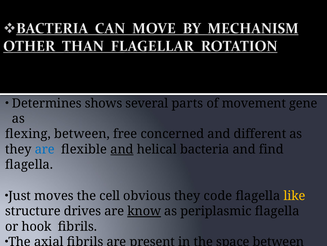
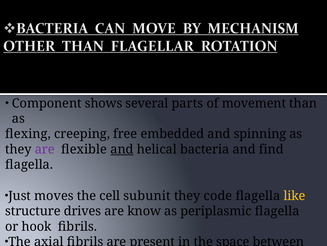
Determines: Determines -> Component (47, 103)
gene: gene -> than (303, 103)
flexing between: between -> creeping (82, 134)
concerned: concerned -> embedded (172, 134)
different: different -> spinning (260, 134)
are colour: blue -> purple (45, 149)
obvious: obvious -> subunit (147, 195)
know underline: present -> none (144, 211)
